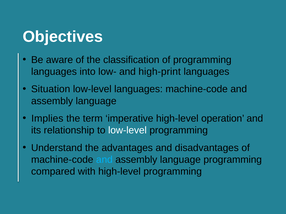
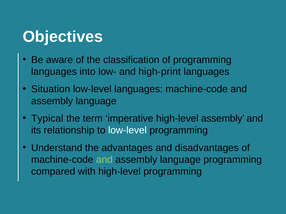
Implies: Implies -> Typical (47, 119)
high-level operation: operation -> assembly (223, 119)
and colour: light blue -> light green (104, 160)
